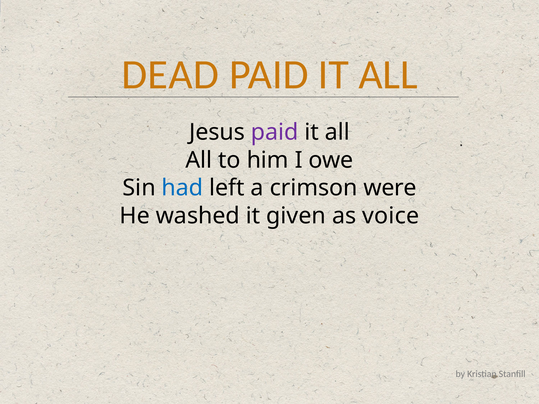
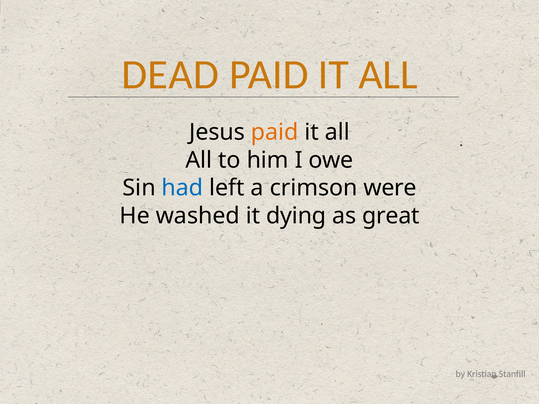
paid colour: purple -> orange (275, 132)
given: given -> dying (296, 216)
voice: voice -> great (391, 216)
